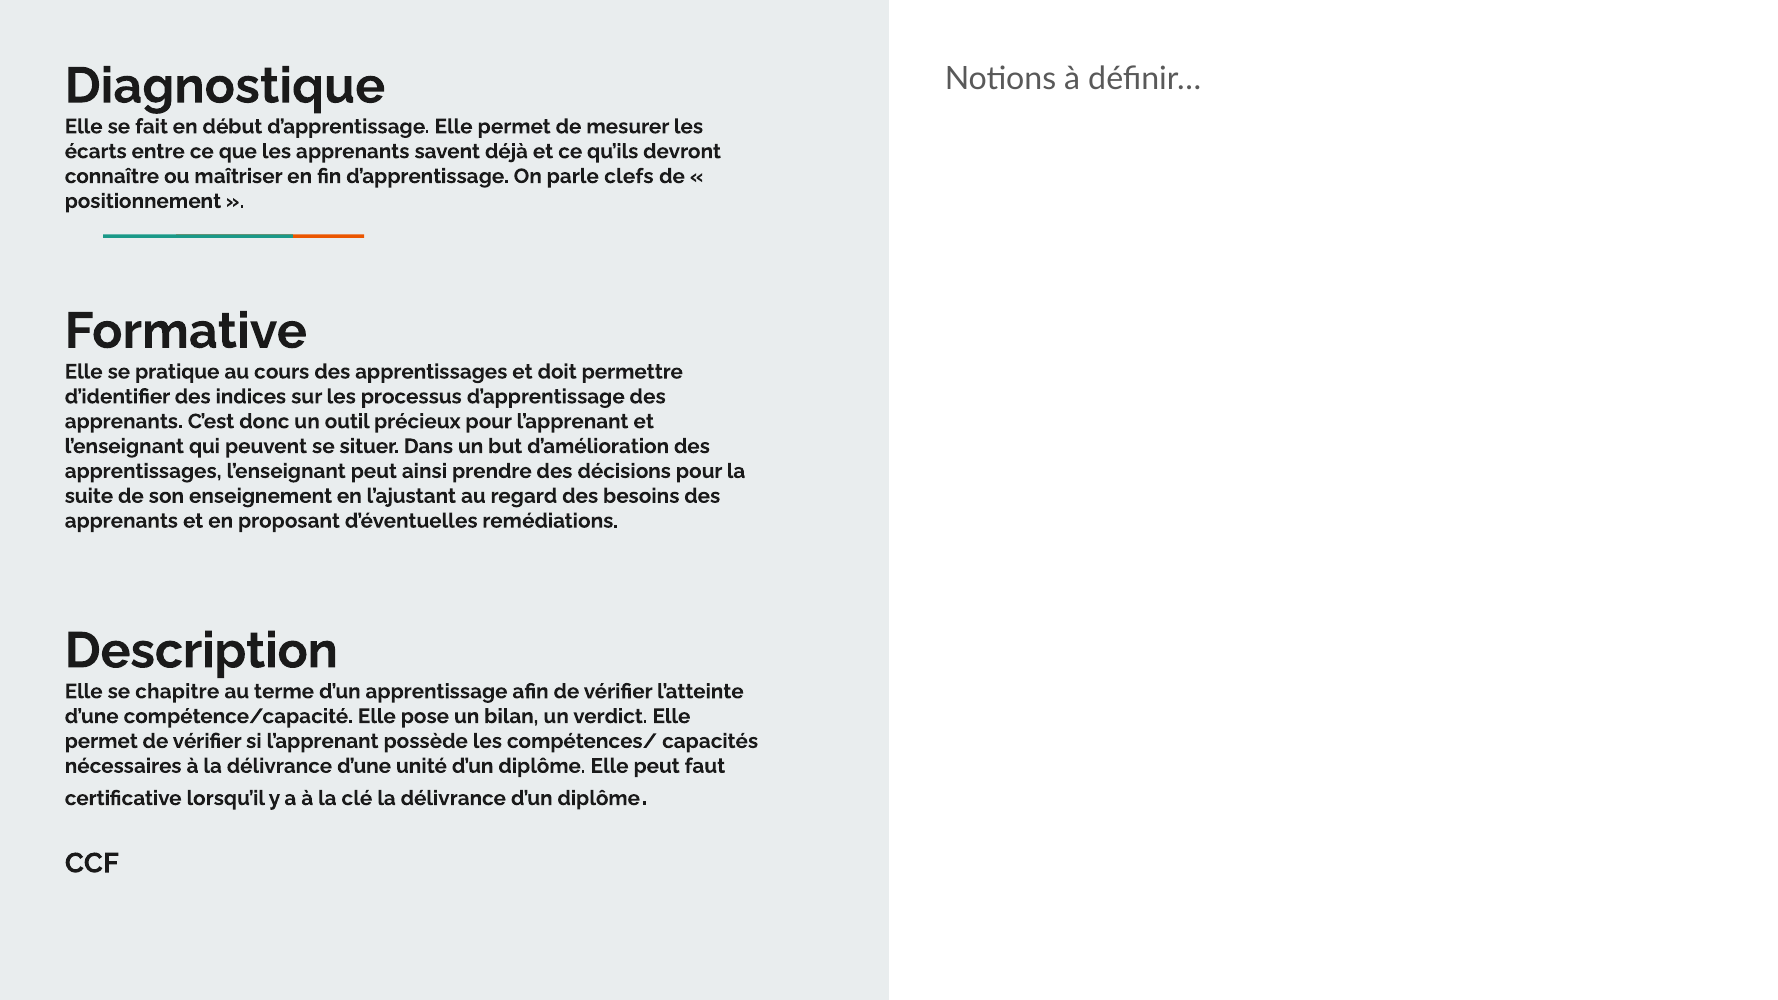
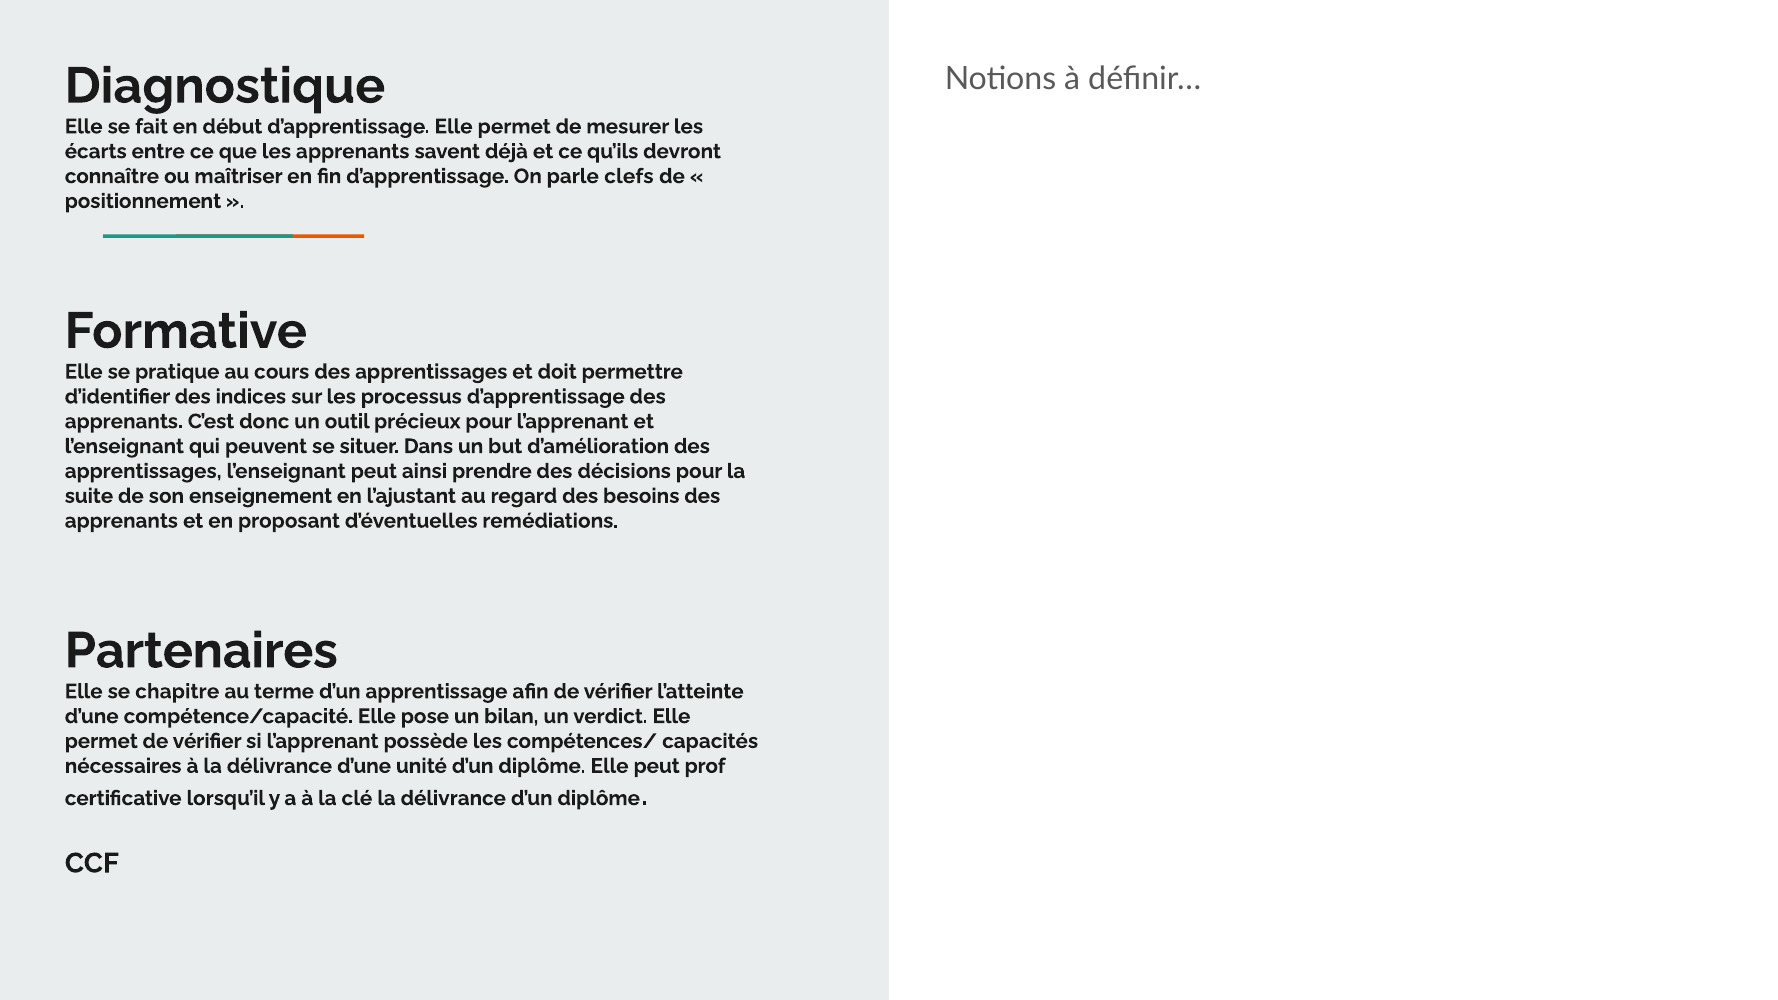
Description: Description -> Partenaires (201, 651)
faut: faut -> prof (705, 766)
